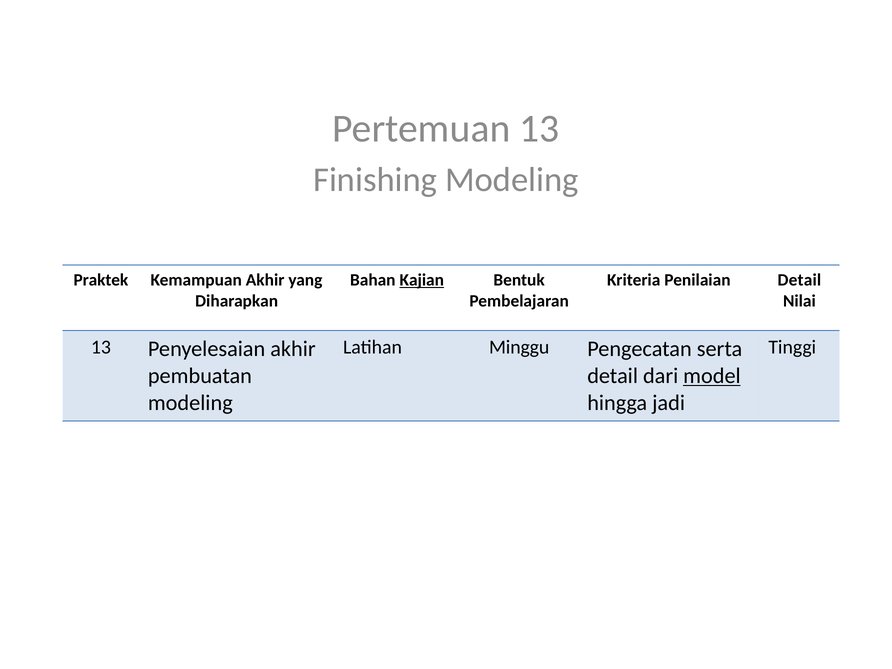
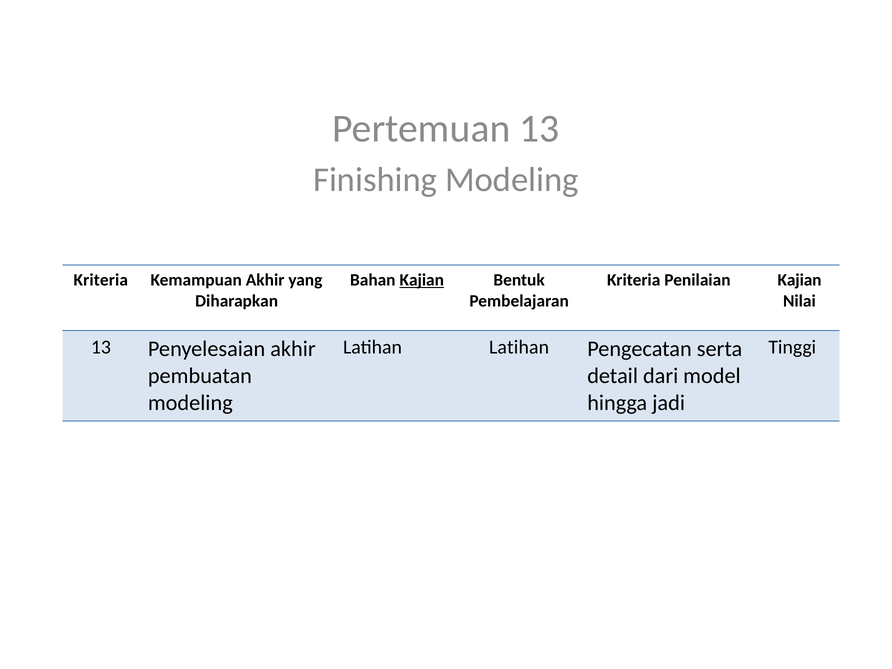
Praktek: Praktek -> Kriteria (101, 280)
Penilaian Detail: Detail -> Kajian (800, 280)
Latihan Minggu: Minggu -> Latihan (519, 347)
model underline: present -> none (712, 376)
